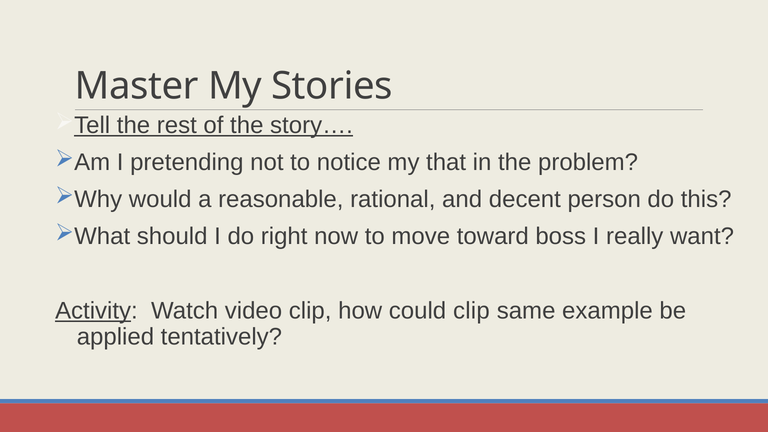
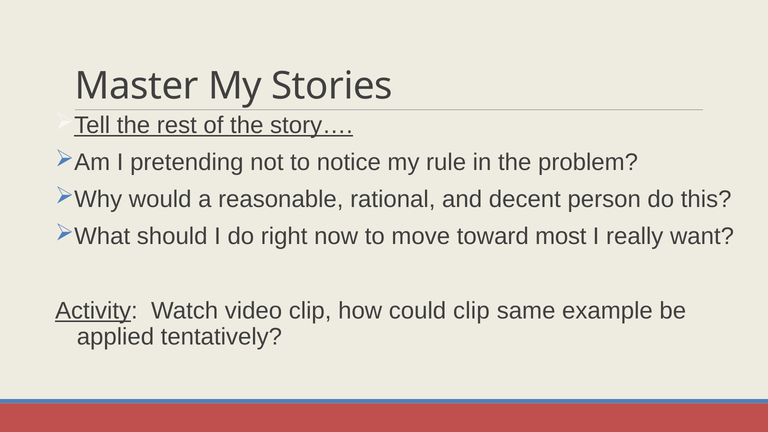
that: that -> rule (446, 162)
boss: boss -> most (561, 236)
